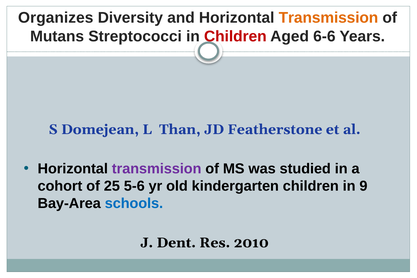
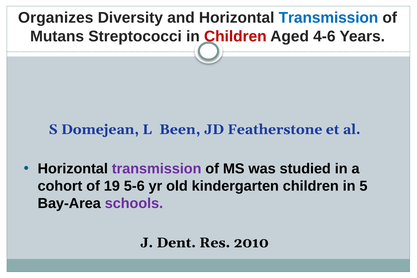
Transmission colour: orange -> blue (328, 18)
6-6: 6-6 -> 4-6 (324, 36)
Than: Than -> Been (180, 129)
25: 25 -> 19 (112, 186)
9: 9 -> 5 (363, 186)
schools colour: blue -> purple (134, 203)
